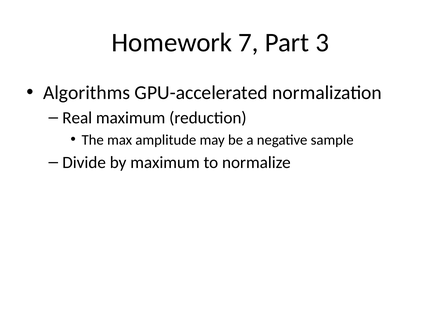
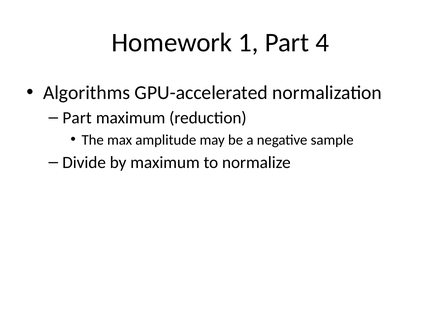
7: 7 -> 1 (248, 43)
3: 3 -> 4 (322, 43)
Real: Real -> Part (77, 118)
